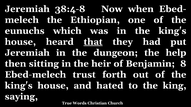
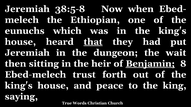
38:4-8: 38:4-8 -> 38:5-8 (70, 9)
help: help -> wait (176, 53)
Benjamin underline: none -> present (150, 64)
hated: hated -> peace (110, 86)
